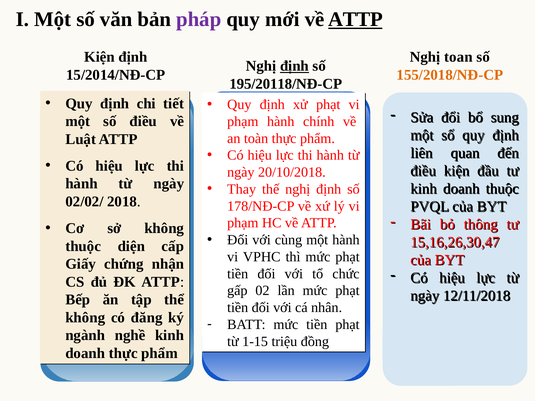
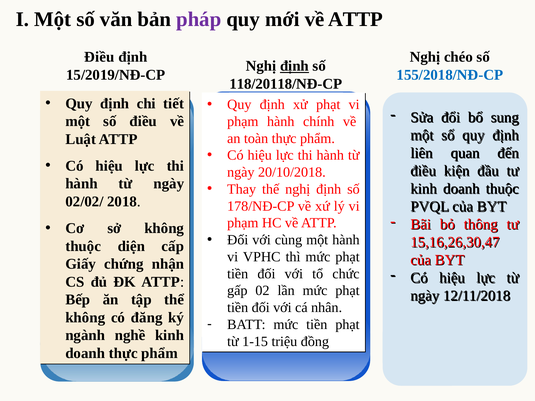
ATTP underline: present -> none (355, 19)
Kiện: Kiện -> Điều (99, 57)
toan: toan -> chéo (459, 57)
15/2014/NĐ-CP: 15/2014/NĐ-CP -> 15/2019/NĐ-CP (116, 75)
155/2018/NĐ-CP colour: orange -> blue (450, 75)
195/20118/NĐ-CP: 195/20118/NĐ-CP -> 118/20118/NĐ-CP (286, 84)
